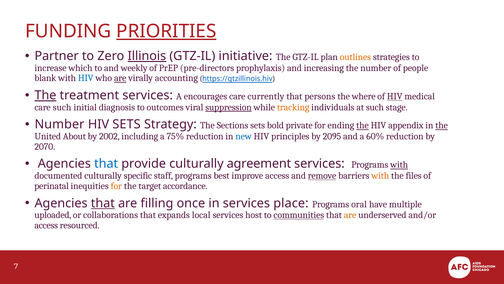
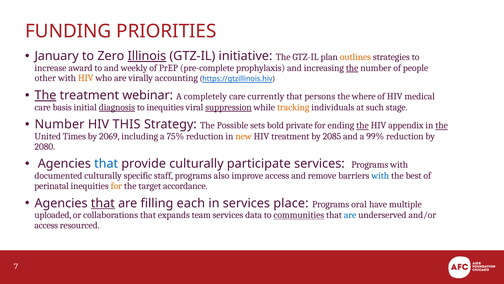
PRIORITIES underline: present -> none (166, 31)
Partner: Partner -> January (57, 56)
which: which -> award (81, 68)
pre-directors: pre-directors -> pre-complete (207, 68)
the underline: none -> present (352, 68)
blank: blank -> other (45, 78)
HIV colour: blue -> orange (86, 78)
are underline: present -> none (120, 78)
treatment services: services -> webinar (148, 95)
encourages: encourages -> completely (205, 96)
HIV underline: present -> none (395, 96)
care such: such -> basis (62, 107)
diagnosis underline: none -> present (117, 107)
to outcomes: outcomes -> inequities (165, 107)
HIV SETS: SETS -> THIS (127, 124)
Sections: Sections -> Possible (232, 125)
About: About -> Times (74, 136)
2002: 2002 -> 2069 (109, 136)
new colour: blue -> orange (244, 136)
HIV principles: principles -> treatment (290, 136)
2095: 2095 -> 2085 (332, 136)
60%: 60% -> 99% (375, 136)
2070: 2070 -> 2080 (45, 146)
agreement: agreement -> participate (259, 164)
with underline: present -> none (399, 165)
best: best -> also (221, 175)
remove underline: present -> none (322, 175)
with colour: orange -> blue (380, 175)
files: files -> best (414, 175)
once: once -> each (191, 203)
local: local -> team (201, 215)
host: host -> data (254, 215)
are colour: orange -> blue (350, 215)
